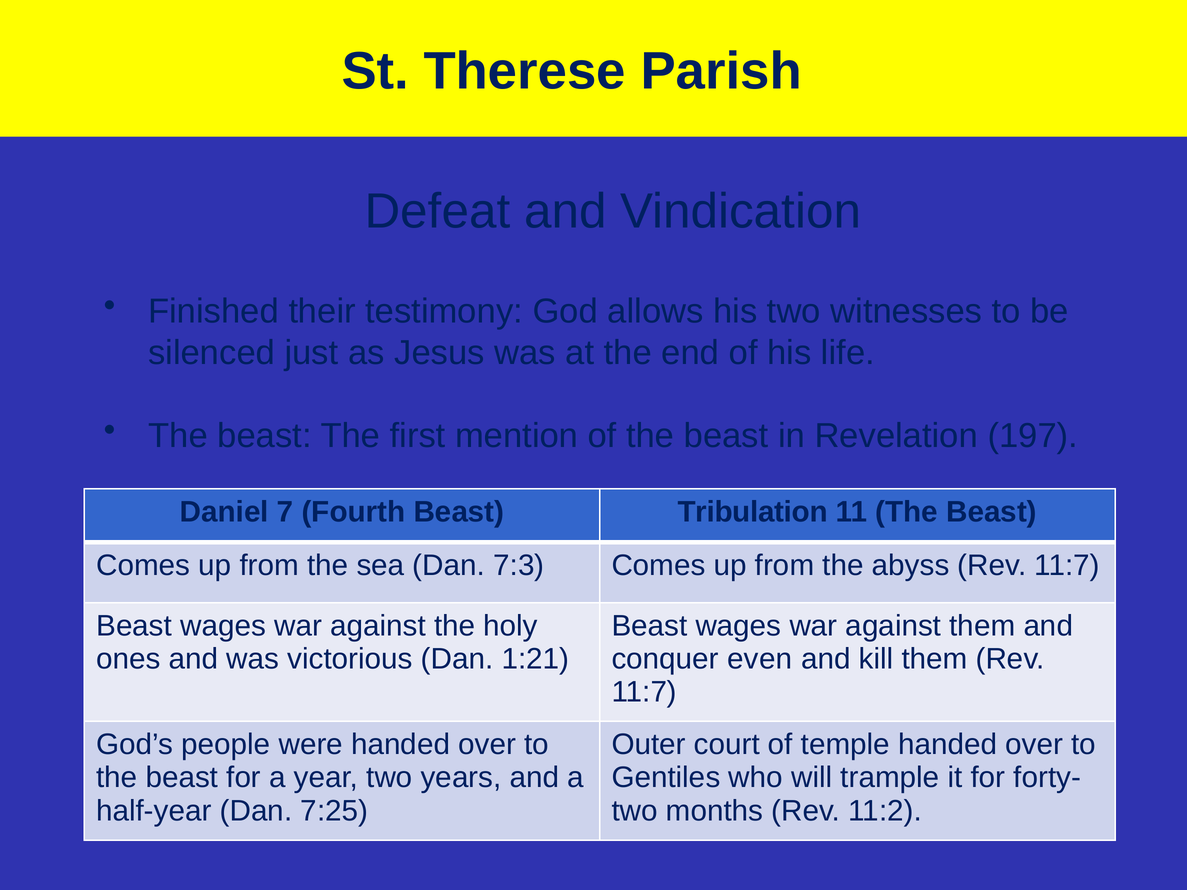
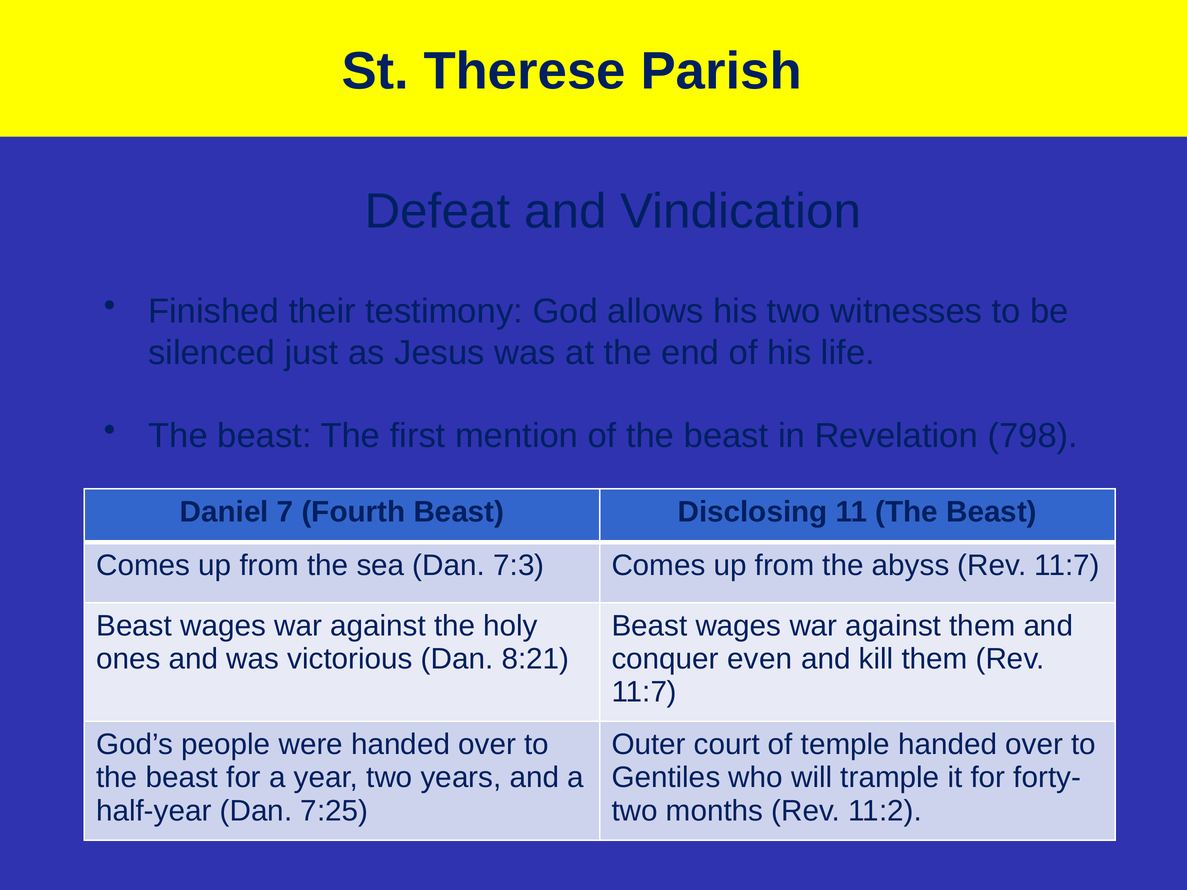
197: 197 -> 798 (1033, 436)
Tribulation: Tribulation -> Disclosing (753, 512)
1:21: 1:21 -> 8:21 (535, 659)
